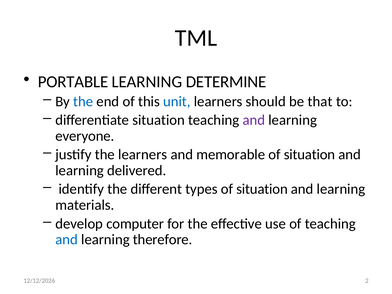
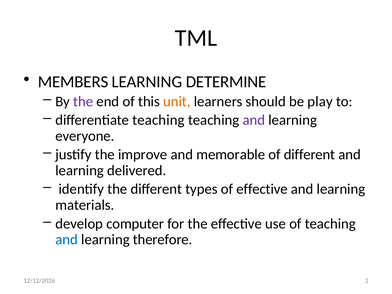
PORTABLE: PORTABLE -> MEMBERS (73, 82)
the colour: blue -> purple (83, 101)
unit colour: blue -> orange (177, 101)
that: that -> play (320, 101)
differentiate situation: situation -> teaching (158, 120)
the learners: learners -> improve (143, 155)
situation: situation -> different (309, 155)
types of situation: situation -> effective (262, 189)
